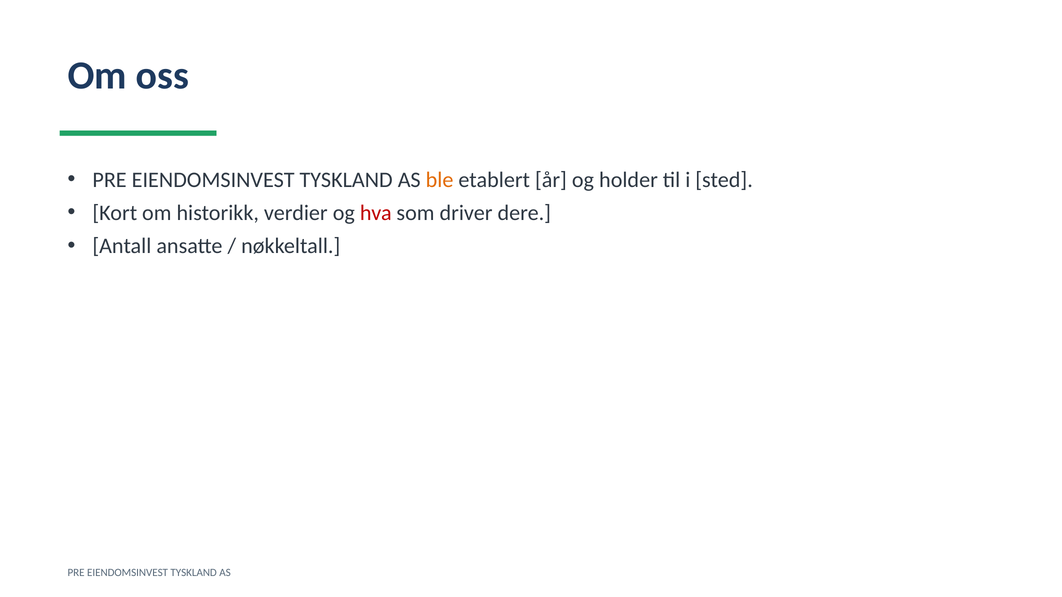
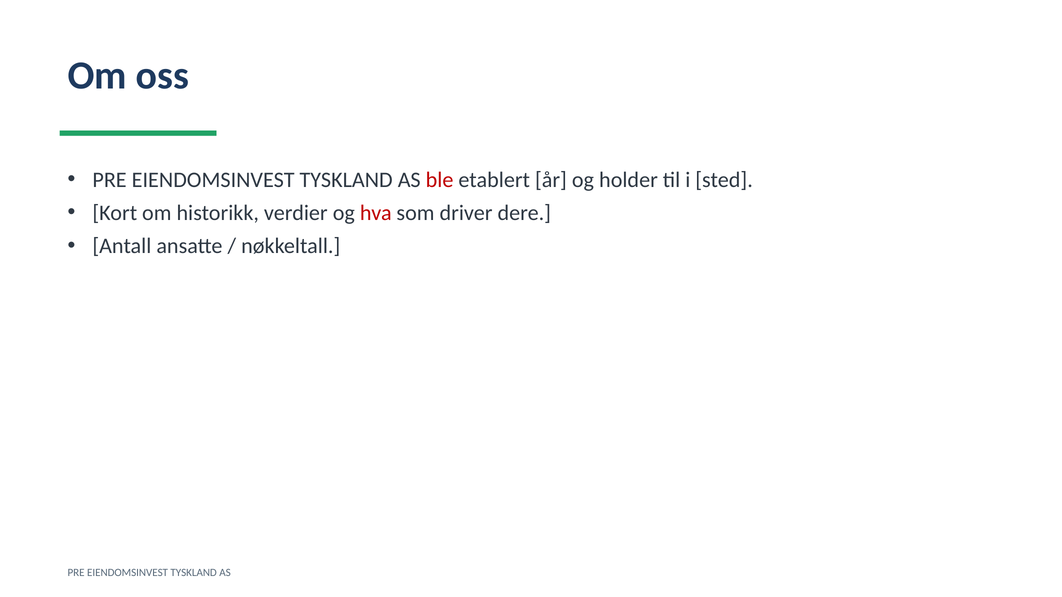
ble colour: orange -> red (440, 180)
